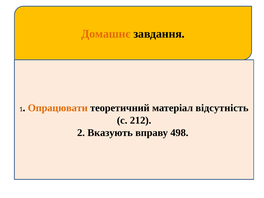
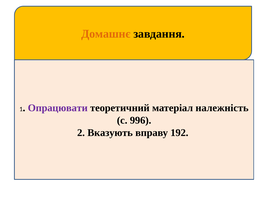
Опрацювати colour: orange -> purple (58, 108)
відсутність: відсутність -> належність (222, 108)
212: 212 -> 996 (141, 120)
498: 498 -> 192 (179, 133)
